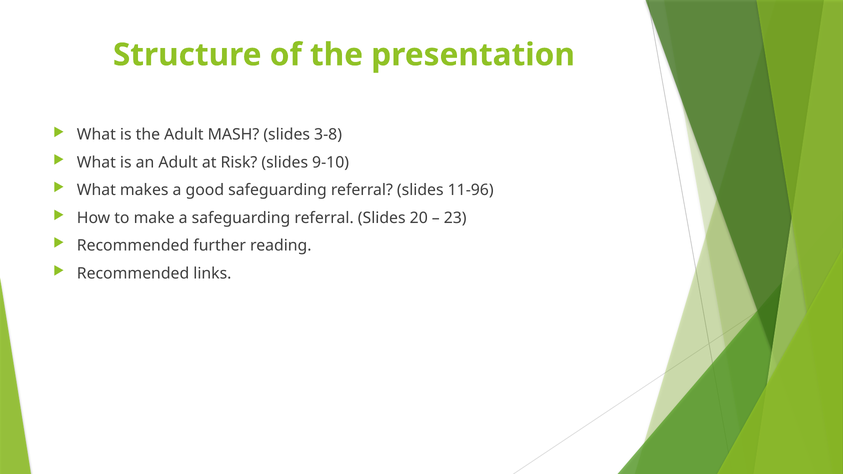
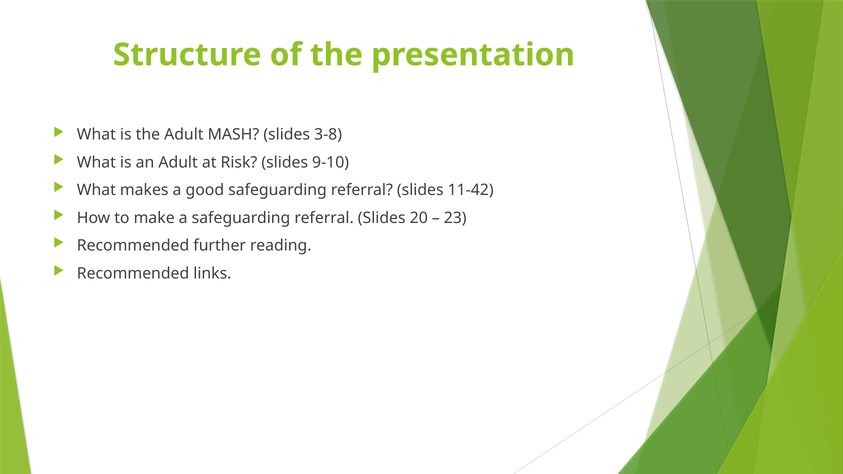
11-96: 11-96 -> 11-42 (471, 190)
